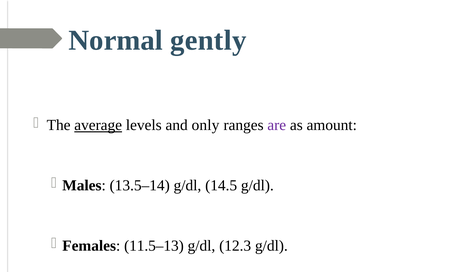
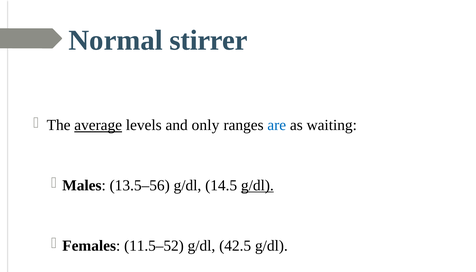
gently: gently -> stirrer (209, 40)
are colour: purple -> blue (277, 125)
amount: amount -> waiting (332, 125)
13.5–14: 13.5–14 -> 13.5–56 (140, 185)
g/dl underline: none -> present (257, 185)
11.5–13: 11.5–13 -> 11.5–52 (154, 246)
12.3: 12.3 -> 42.5 (235, 246)
